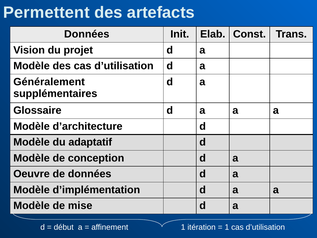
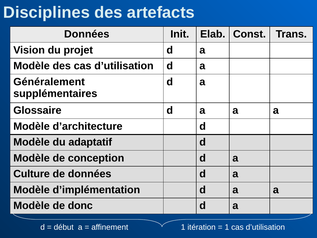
Permettent: Permettent -> Disciplines (47, 12)
Oeuvre: Oeuvre -> Culture (32, 174)
mise: mise -> donc (80, 205)
